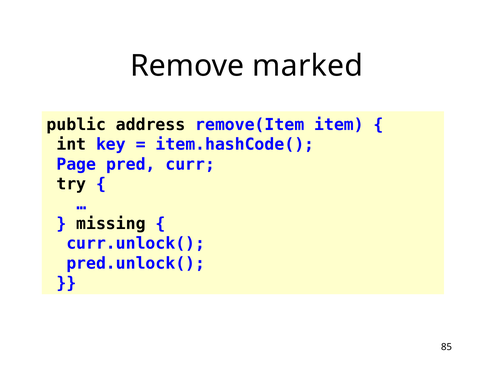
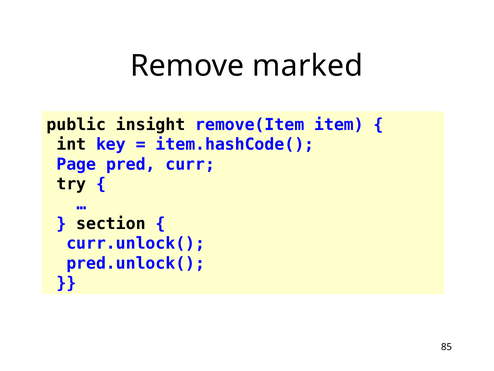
address: address -> insight (151, 125)
missing: missing -> section (111, 223)
